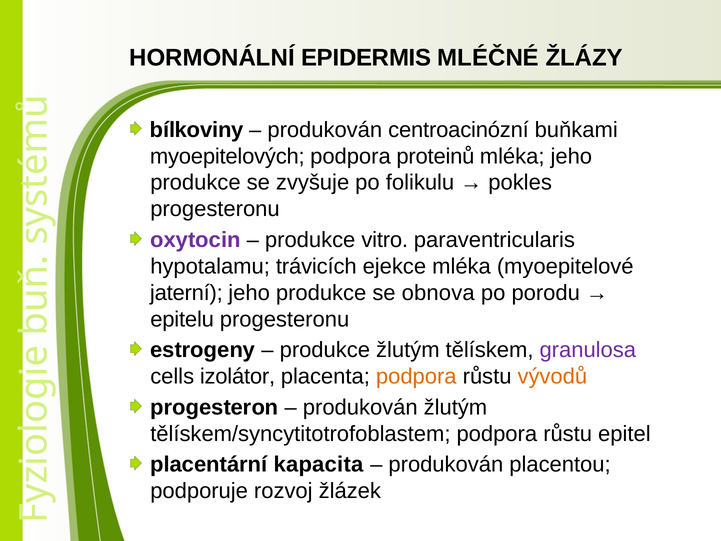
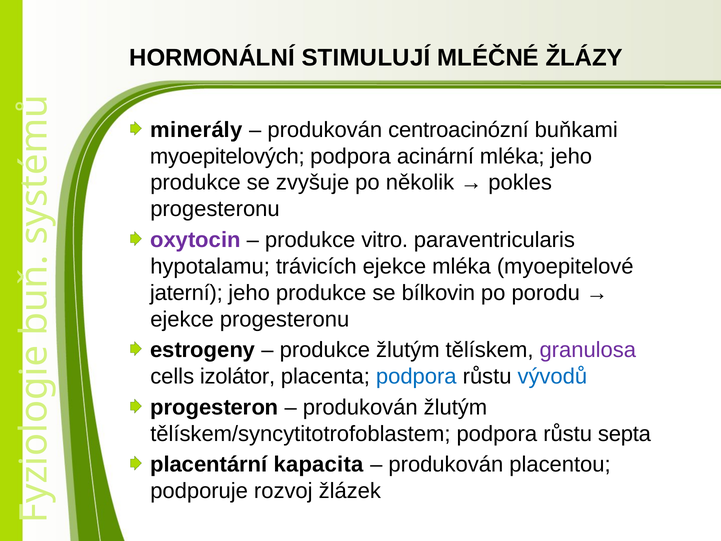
EPIDERMIS: EPIDERMIS -> STIMULUJÍ (366, 58)
bílkoviny: bílkoviny -> minerály (196, 130)
proteinů: proteinů -> acinární (435, 156)
folikulu: folikulu -> několik (420, 183)
obnova: obnova -> bílkovin (438, 293)
epitelu: epitelu -> ejekce (182, 319)
podpora colour: orange -> blue (416, 376)
vývodů colour: orange -> blue (552, 376)
epitel: epitel -> septa (624, 434)
